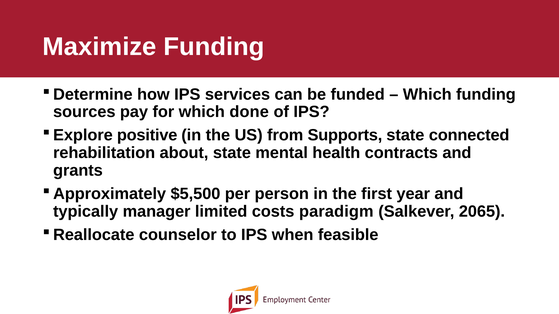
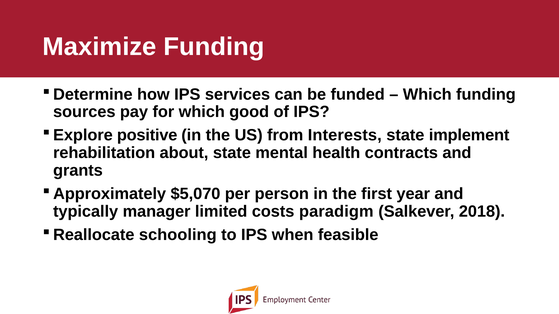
done: done -> good (249, 112)
Supports: Supports -> Interests (345, 135)
connected: connected -> implement (469, 135)
$5,500: $5,500 -> $5,070 (195, 194)
2065: 2065 -> 2018 (482, 212)
counselor: counselor -> schooling (178, 235)
